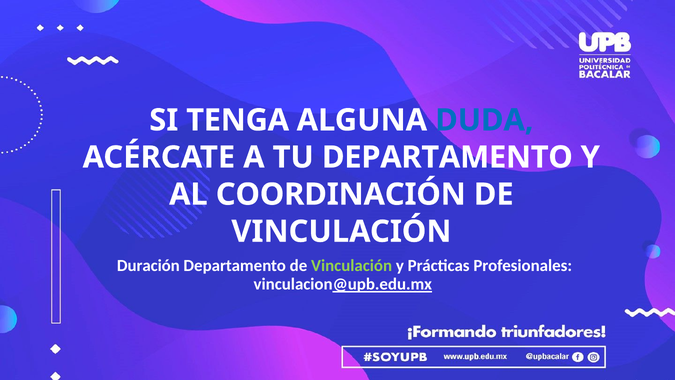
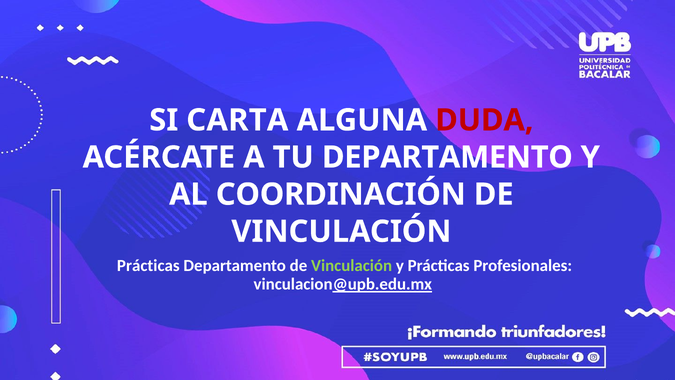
TENGA: TENGA -> CARTA (237, 120)
DUDA colour: blue -> red (484, 120)
Duración: Duración -> Prácticas (148, 266)
